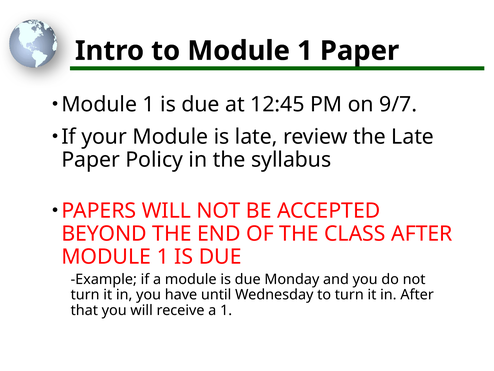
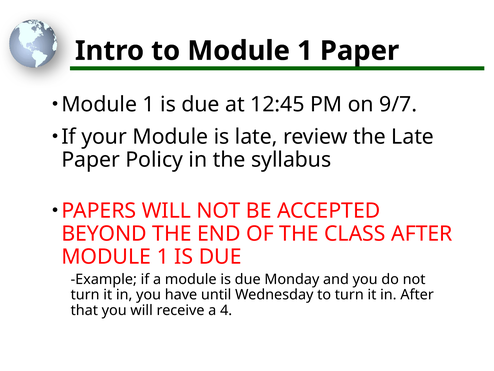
a 1: 1 -> 4 (226, 310)
